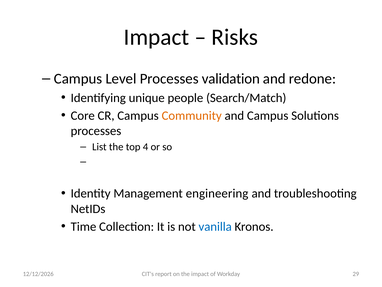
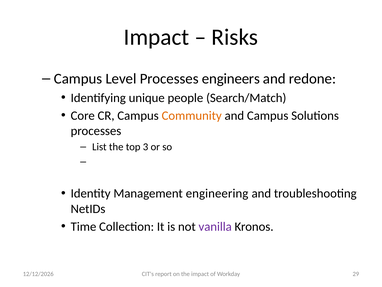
validation: validation -> engineers (231, 79)
4: 4 -> 3 (146, 147)
vanilla colour: blue -> purple (215, 226)
